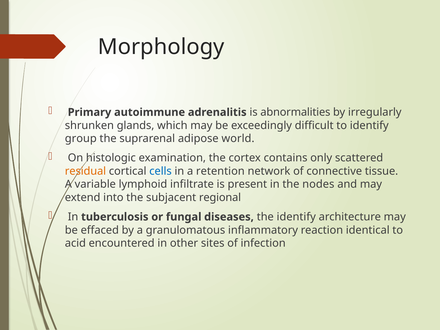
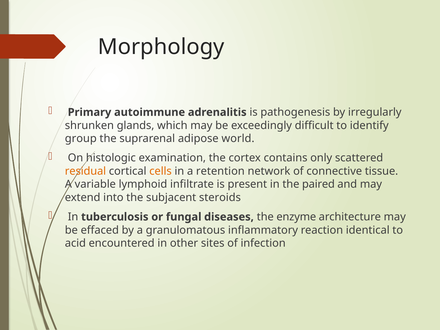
abnormalities: abnormalities -> pathogenesis (295, 112)
cells colour: blue -> orange (161, 171)
nodes: nodes -> paired (318, 184)
regional: regional -> steroids (220, 198)
the identify: identify -> enzyme (296, 217)
